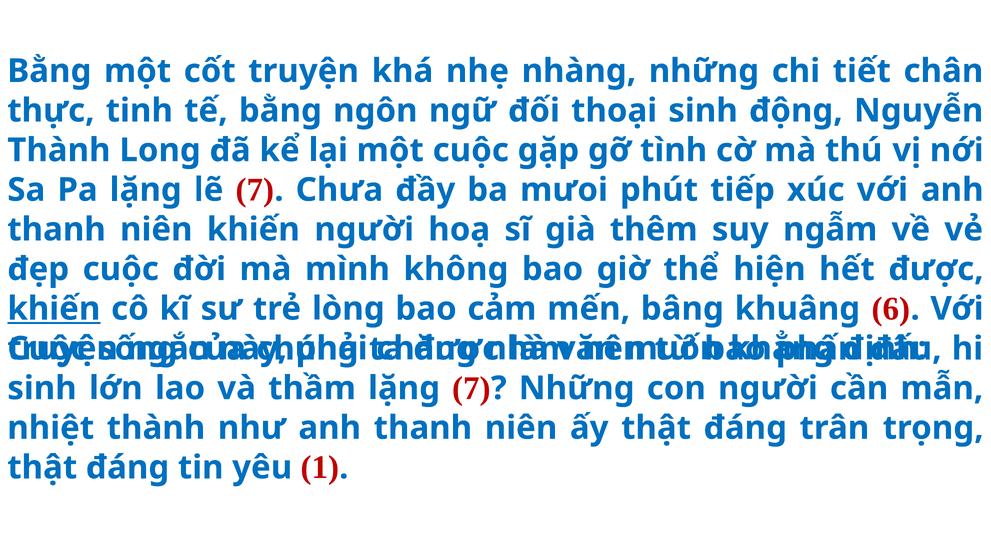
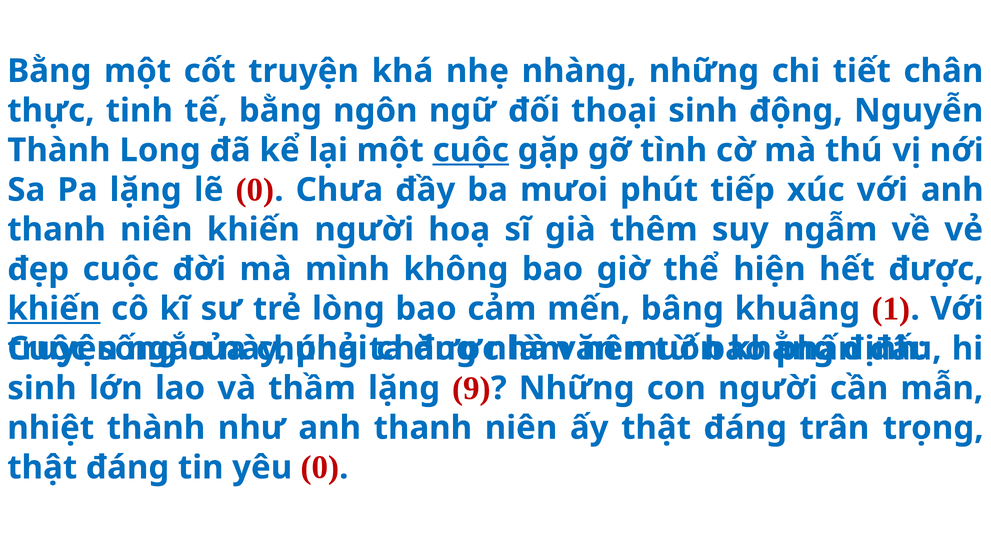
cuộc underline: none -> present (471, 150)
lẽ 7: 7 -> 0 (255, 190)
6: 6 -> 1 (891, 309)
lặng 7: 7 -> 9 (472, 389)
yêu 1: 1 -> 0 (320, 468)
